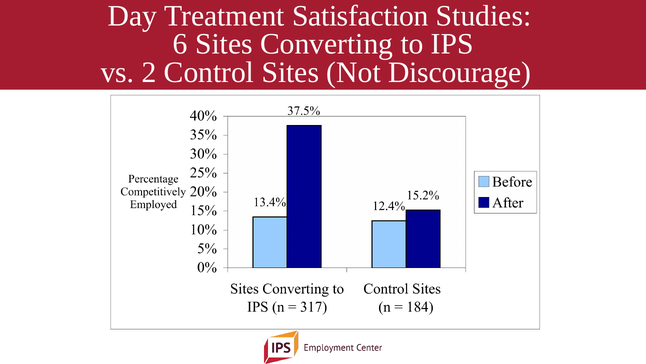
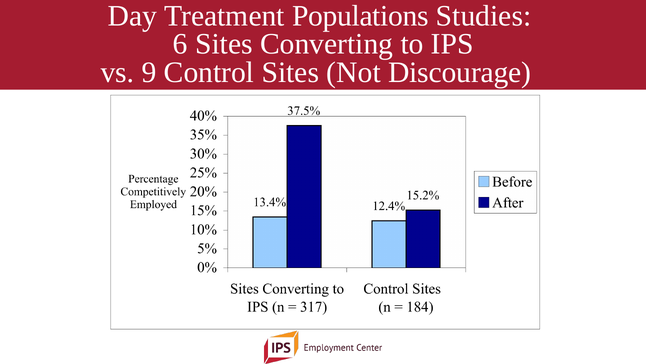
Satisfaction: Satisfaction -> Populations (360, 16)
2: 2 -> 9 (149, 73)
